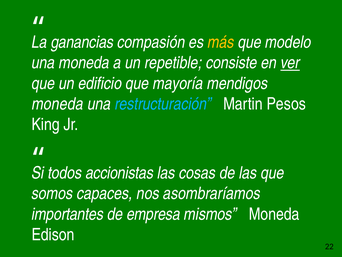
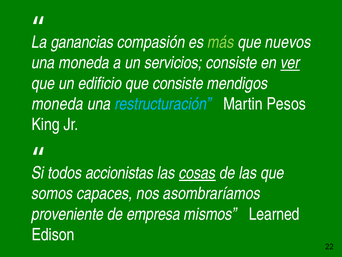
más colour: yellow -> light green (221, 42)
modelo: modelo -> nuevos (288, 42)
repetible: repetible -> servicios (173, 63)
que mayoría: mayoría -> consiste (178, 83)
cosas underline: none -> present (197, 173)
importantes: importantes -> proveniente (68, 214)
mismos Moneda: Moneda -> Learned (274, 214)
